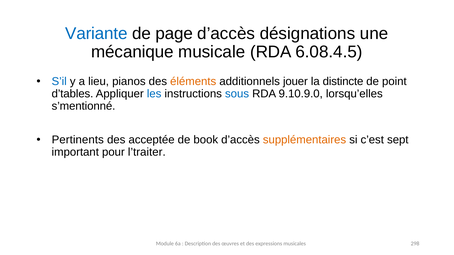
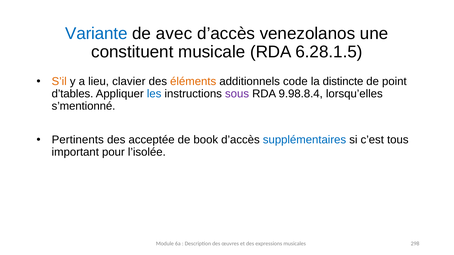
page: page -> avec (174, 34)
désignations: désignations -> venezolanos (307, 34)
mécanique: mécanique -> constituent (132, 52)
6.08.4.5: 6.08.4.5 -> 6.28.1.5 (329, 52)
S’il colour: blue -> orange (59, 82)
pianos: pianos -> clavier (129, 82)
jouer: jouer -> code (295, 82)
sous colour: blue -> purple (237, 94)
9.10.9.0: 9.10.9.0 -> 9.98.8.4 (301, 94)
supplémentaires colour: orange -> blue (304, 140)
sept: sept -> tous (398, 140)
l’traiter: l’traiter -> l’isolée (147, 152)
